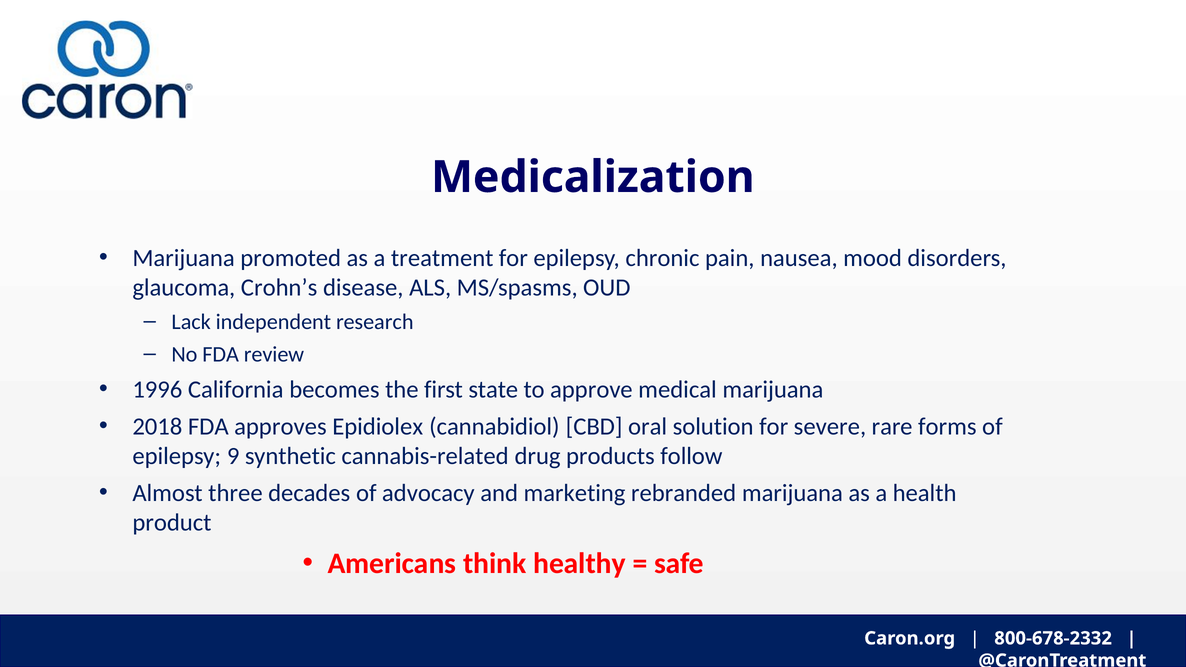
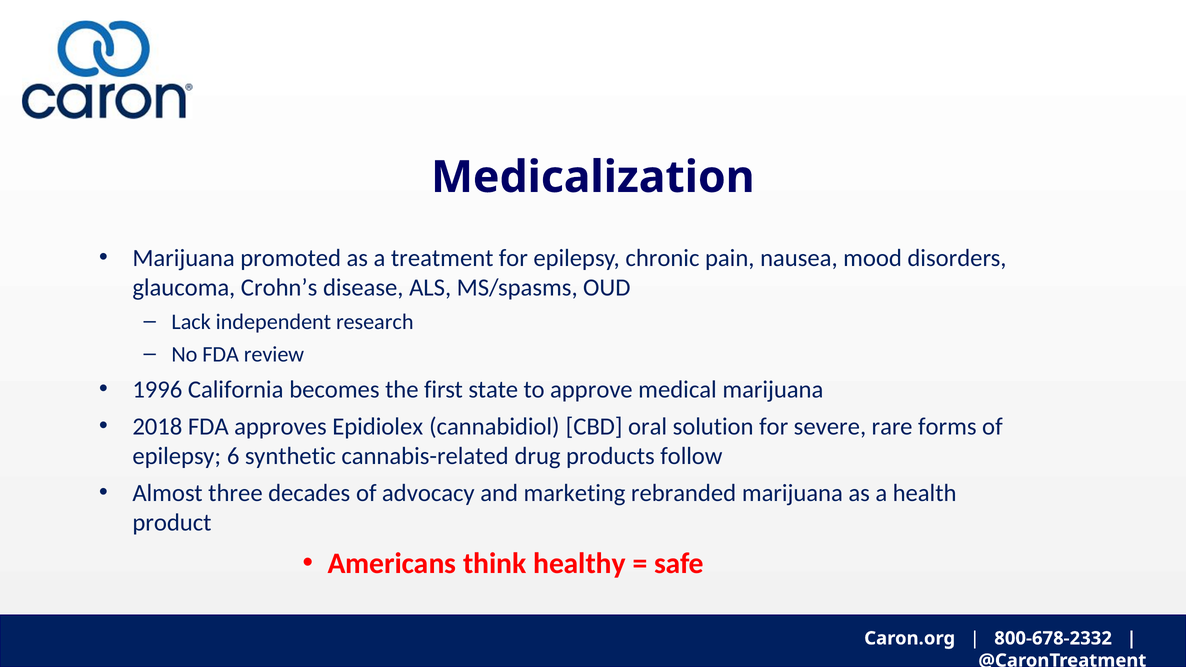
9: 9 -> 6 (233, 456)
